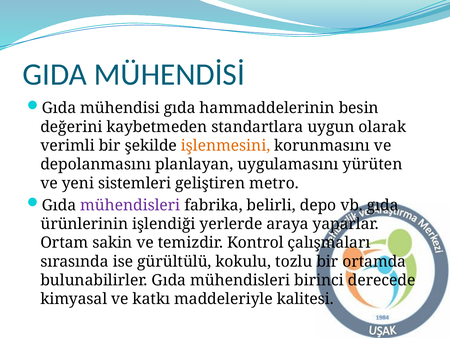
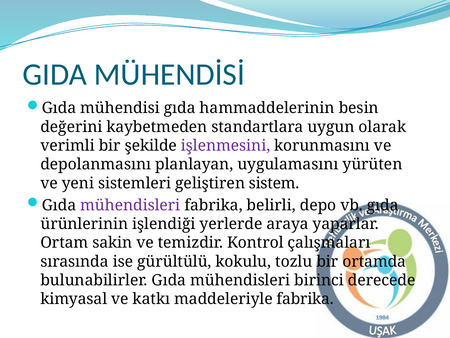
işlenmesini colour: orange -> purple (226, 145)
metro: metro -> sistem (274, 183)
maddeleriyle kalitesi: kalitesi -> fabrika (305, 299)
